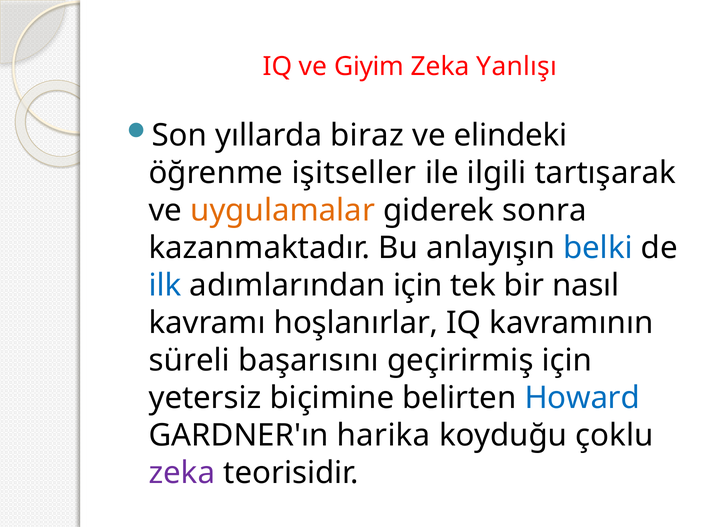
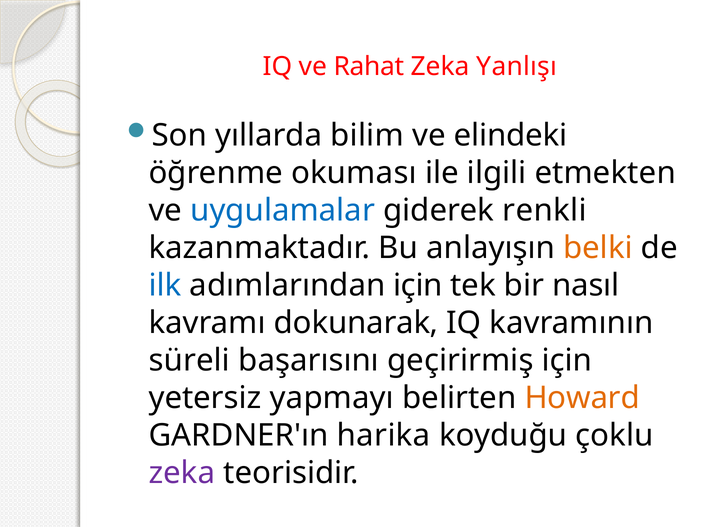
Giyim: Giyim -> Rahat (369, 67)
biraz: biraz -> bilim (367, 136)
işitseller: işitseller -> okuması (354, 173)
tartışarak: tartışarak -> etmekten (605, 173)
uygulamalar colour: orange -> blue (283, 211)
sonra: sonra -> renkli (545, 211)
belki colour: blue -> orange (598, 248)
hoşlanırlar: hoşlanırlar -> dokunarak (356, 323)
biçimine: biçimine -> yapmayı (332, 398)
Howard colour: blue -> orange (582, 398)
